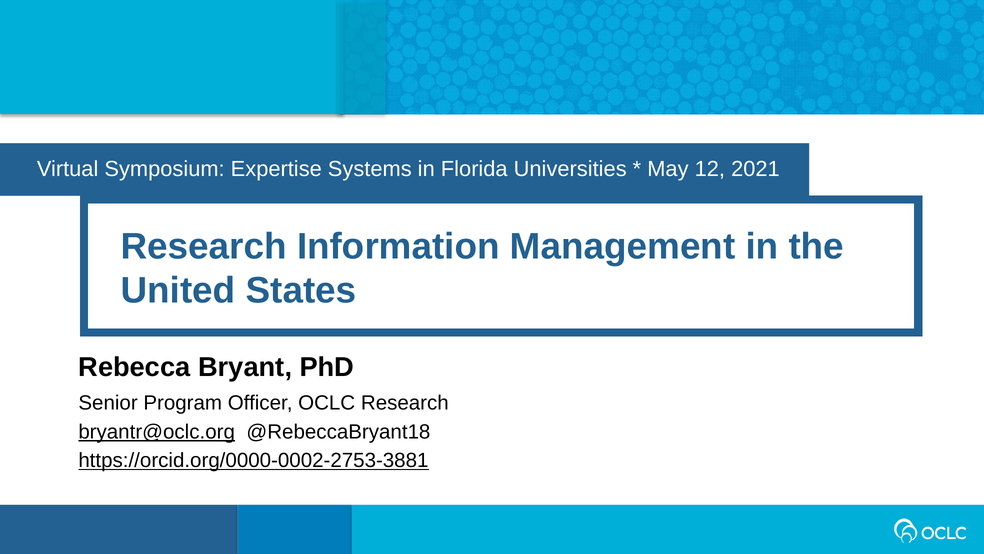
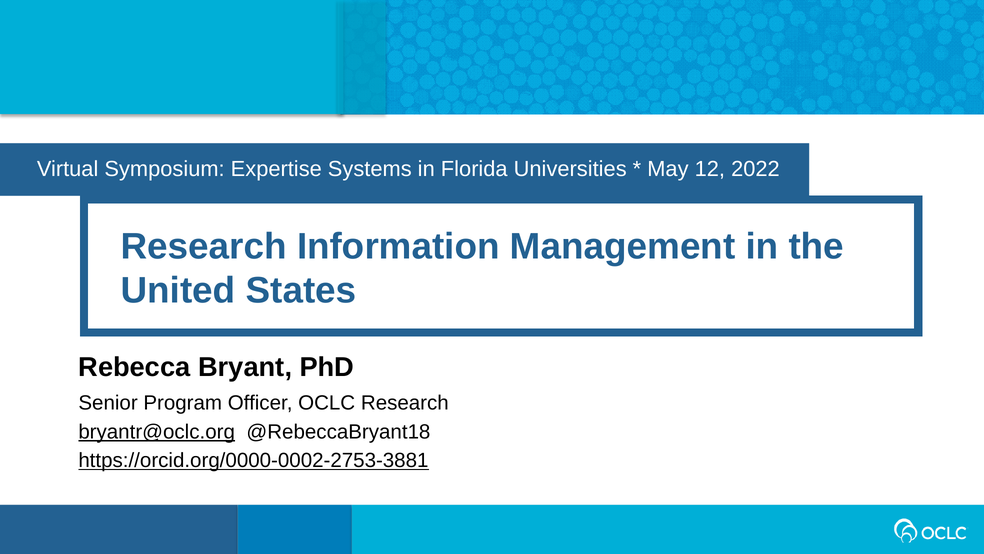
2021: 2021 -> 2022 (755, 169)
